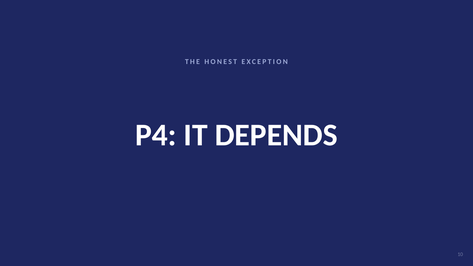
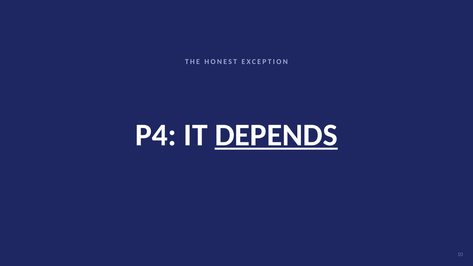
DEPENDS underline: none -> present (276, 135)
